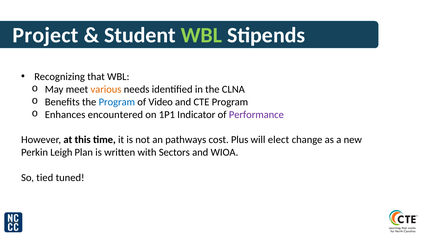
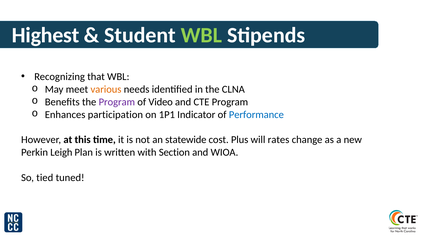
Project: Project -> Highest (46, 35)
Program colour: blue -> purple (117, 102)
encountered: encountered -> participation (115, 114)
Performance colour: purple -> blue (256, 114)
pathways: pathways -> statewide (186, 140)
elect: elect -> rates (279, 140)
Sectors: Sectors -> Section (174, 152)
